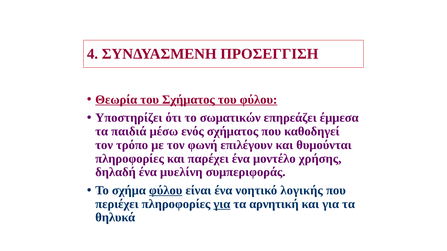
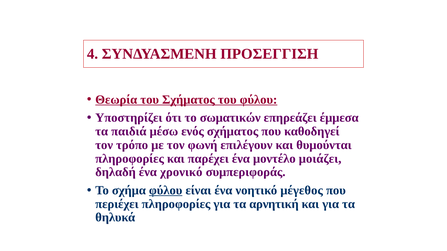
χρήσης: χρήσης -> μοιάζει (320, 159)
μυελίνη: μυελίνη -> χρονικό (181, 172)
λογικής: λογικής -> μέγεθος (302, 191)
για underline: present -> none (222, 204)
